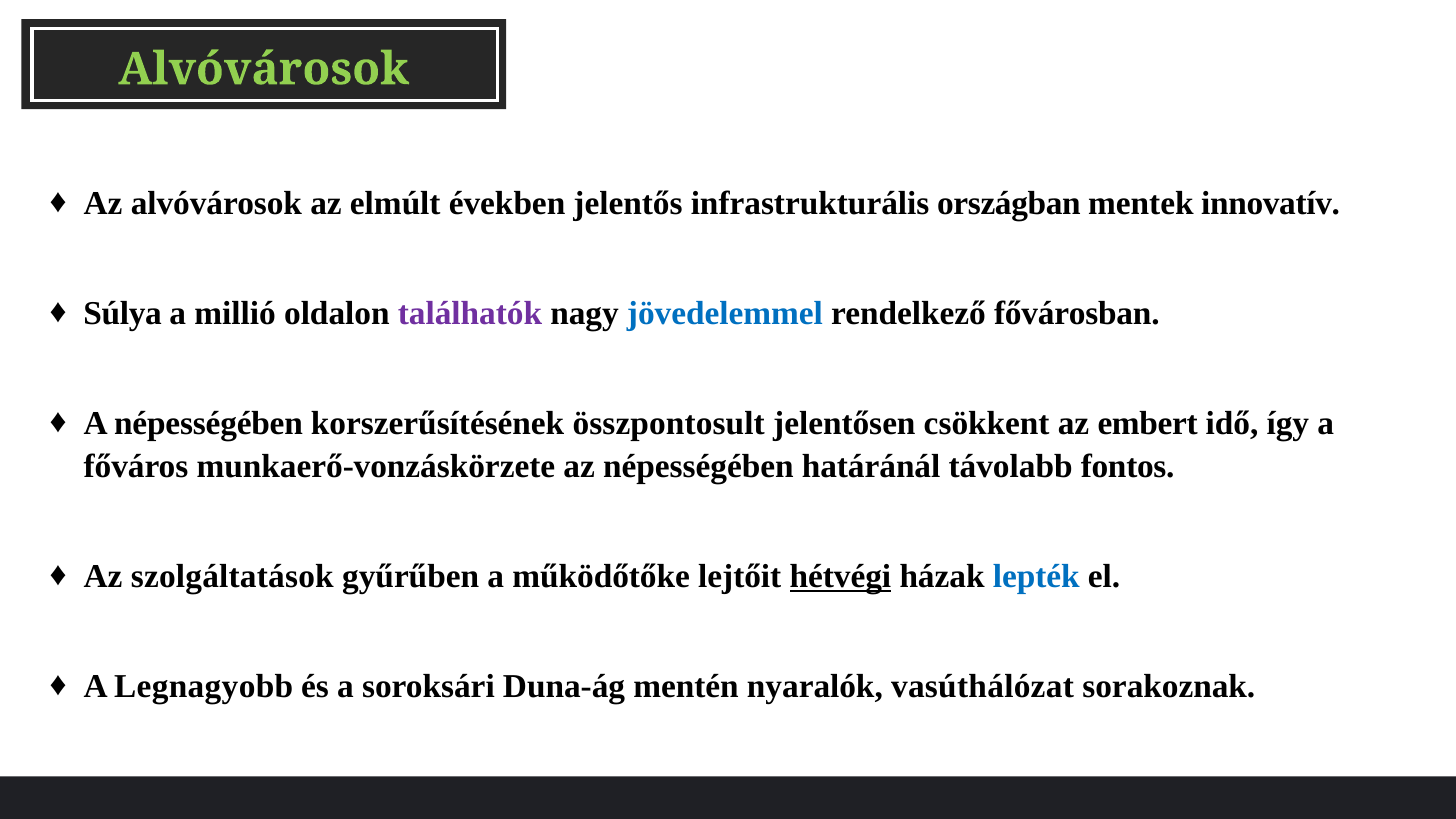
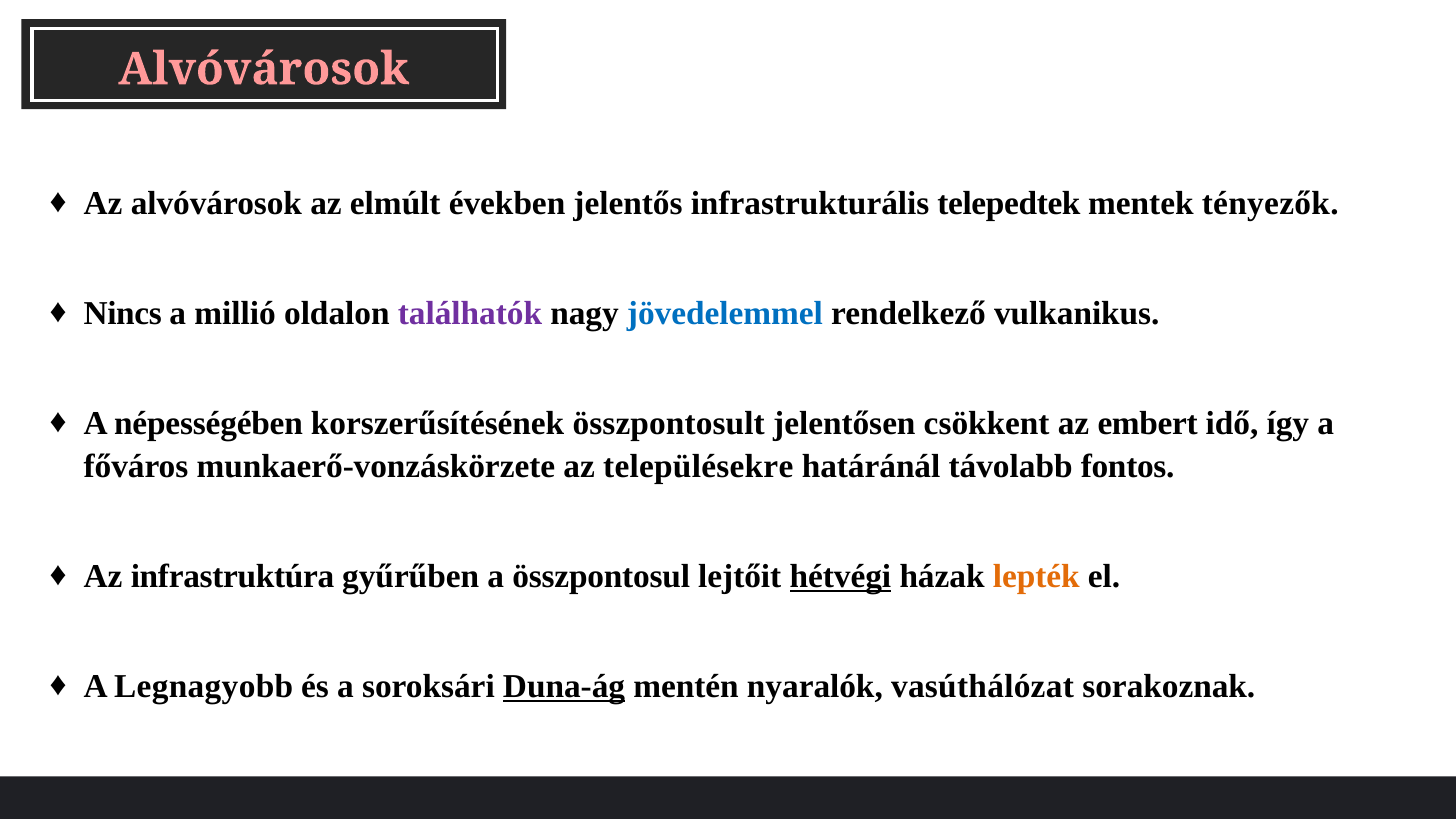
Alvóvárosok colour: light green -> pink (264, 69)
országban: országban -> telepedtek (1009, 204)
innovatív: innovatív -> tényezők (1270, 204)
Súlya: Súlya -> Nincs (123, 314)
fővárosban: fővárosban -> vulkanikus (1077, 314)
az népességében: népességében -> településekre (698, 467)
szolgáltatások: szolgáltatások -> infrastruktúra (233, 576)
működőtőke: működőtőke -> összpontosul (601, 576)
lepték colour: blue -> orange (1036, 576)
Duna-ág underline: none -> present (564, 686)
